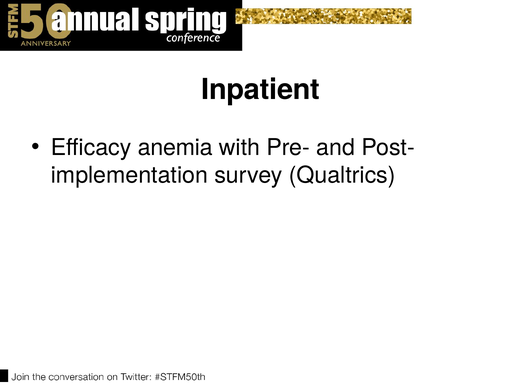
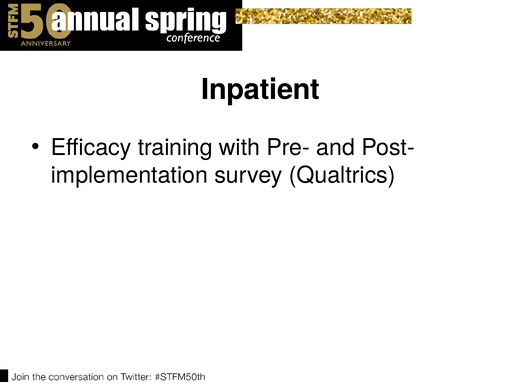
anemia: anemia -> training (175, 147)
